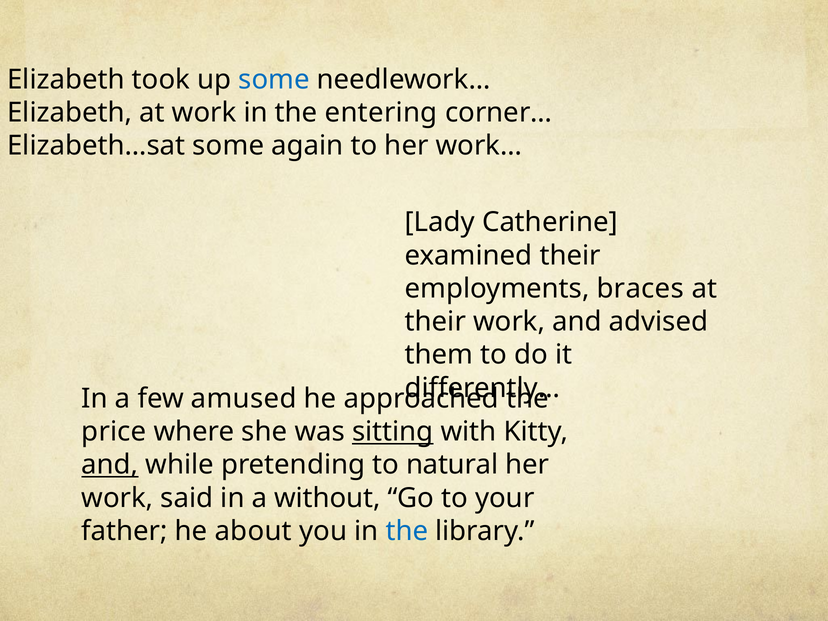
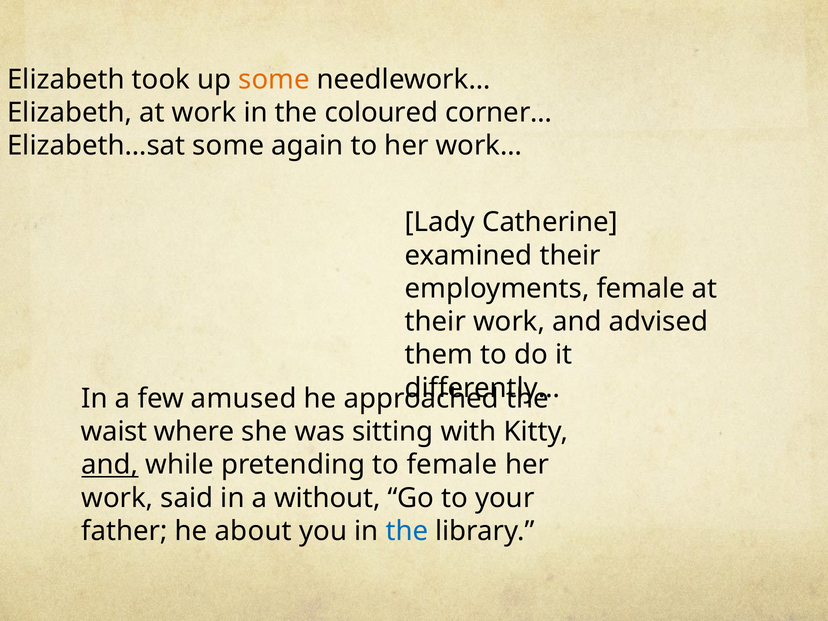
some colour: blue -> orange (274, 79)
entering: entering -> coloured (381, 113)
employments braces: braces -> female (641, 289)
price: price -> waist (114, 432)
sitting underline: present -> none (393, 432)
to natural: natural -> female (452, 465)
